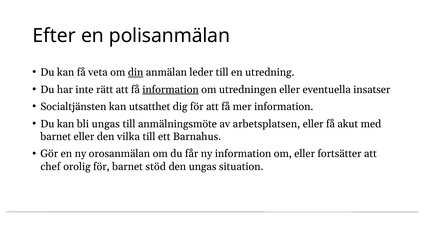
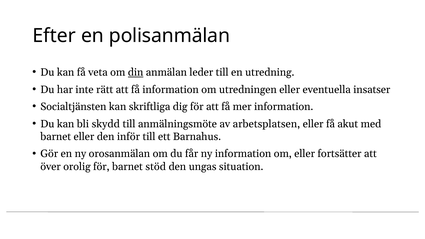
information underline: present -> none (171, 90)
utsatthet: utsatthet -> skriftliga (150, 107)
bli ungas: ungas -> skydd (106, 124)
vilka: vilka -> inför (128, 137)
chef: chef -> över (51, 167)
